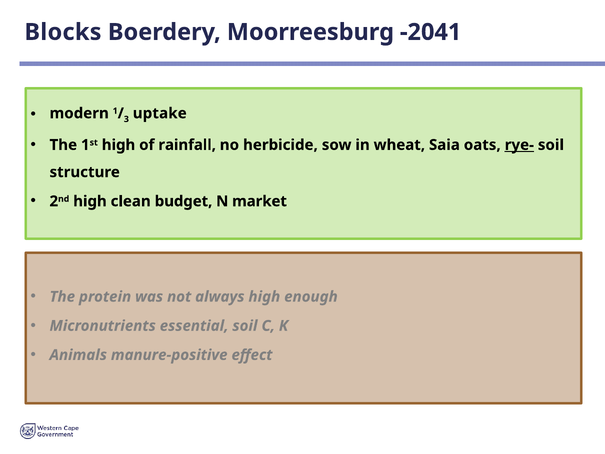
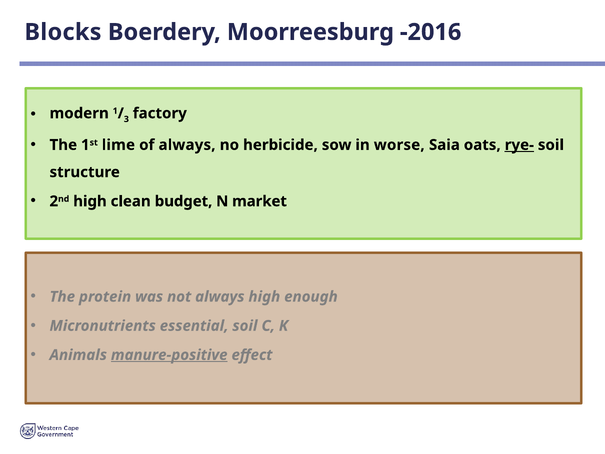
-2041: -2041 -> -2016 (431, 32)
uptake: uptake -> factory (160, 113)
1st high: high -> lime (118, 145)
of rainfall: rainfall -> always (187, 145)
wheat: wheat -> worse (399, 145)
manure-positive underline: none -> present (169, 355)
